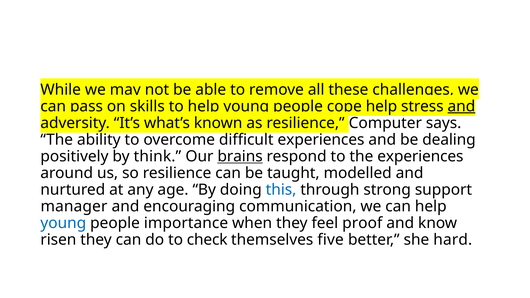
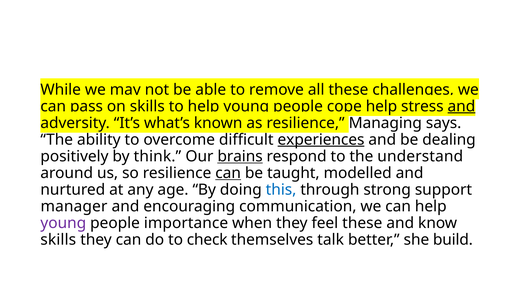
Computer: Computer -> Managing (385, 123)
experiences underline: none -> present (321, 140)
the experiences: experiences -> understand (420, 156)
can underline: none -> present (228, 173)
young colour: blue -> purple (63, 223)
feel proof: proof -> these (362, 223)
risen: risen -> skills (58, 240)
five: five -> talk (331, 240)
hard: hard -> build (453, 240)
